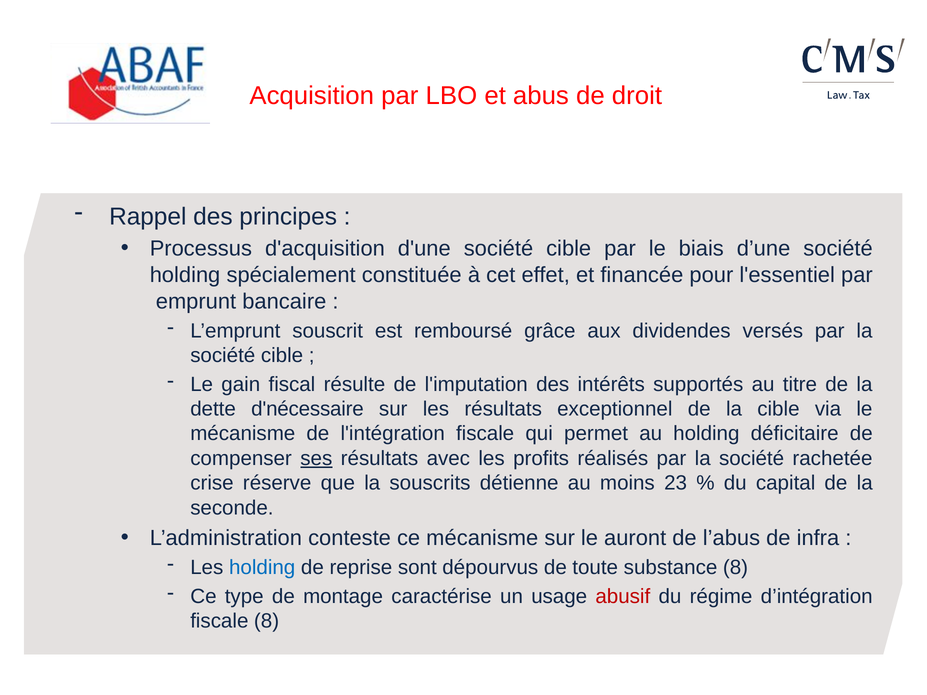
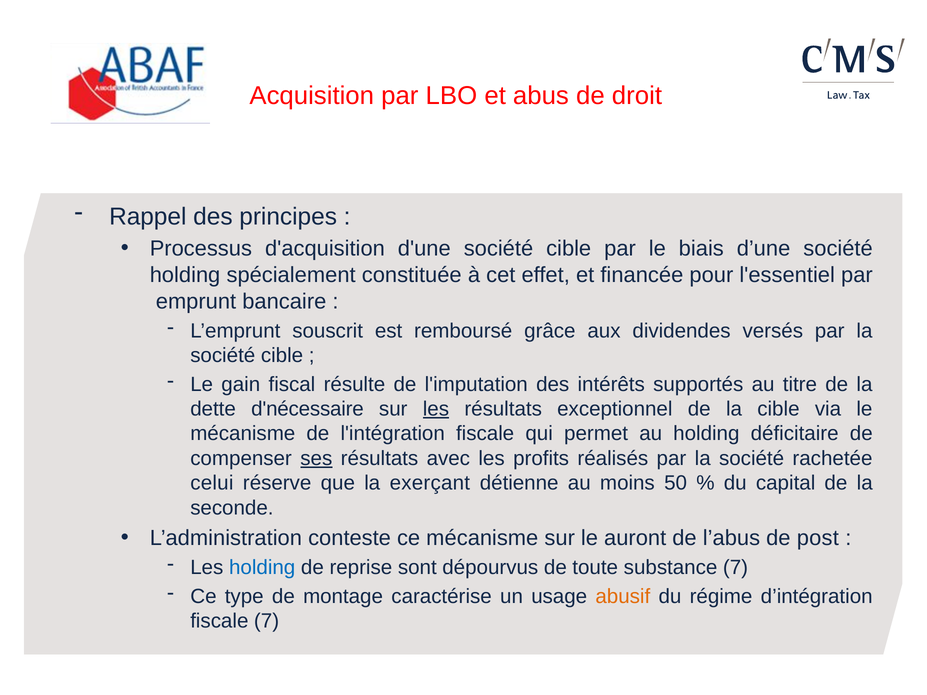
les underline: none -> present (436, 409)
crise: crise -> celui (212, 483)
souscrits: souscrits -> exerçant (430, 483)
23: 23 -> 50 (676, 483)
infra: infra -> post (818, 538)
substance 8: 8 -> 7 (735, 568)
abusif colour: red -> orange (623, 597)
fiscale 8: 8 -> 7 (267, 621)
